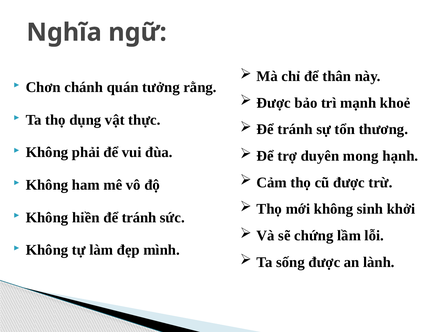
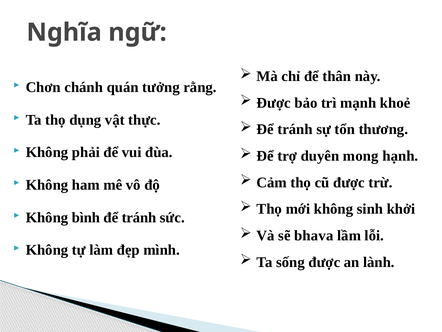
hiền: hiền -> bình (86, 217)
chứng: chứng -> bhava (314, 235)
